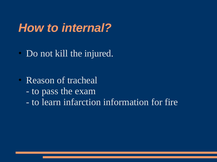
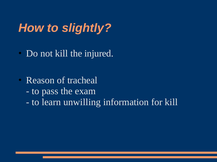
internal: internal -> slightly (87, 28)
infarction: infarction -> unwilling (82, 103)
for fire: fire -> kill (171, 103)
